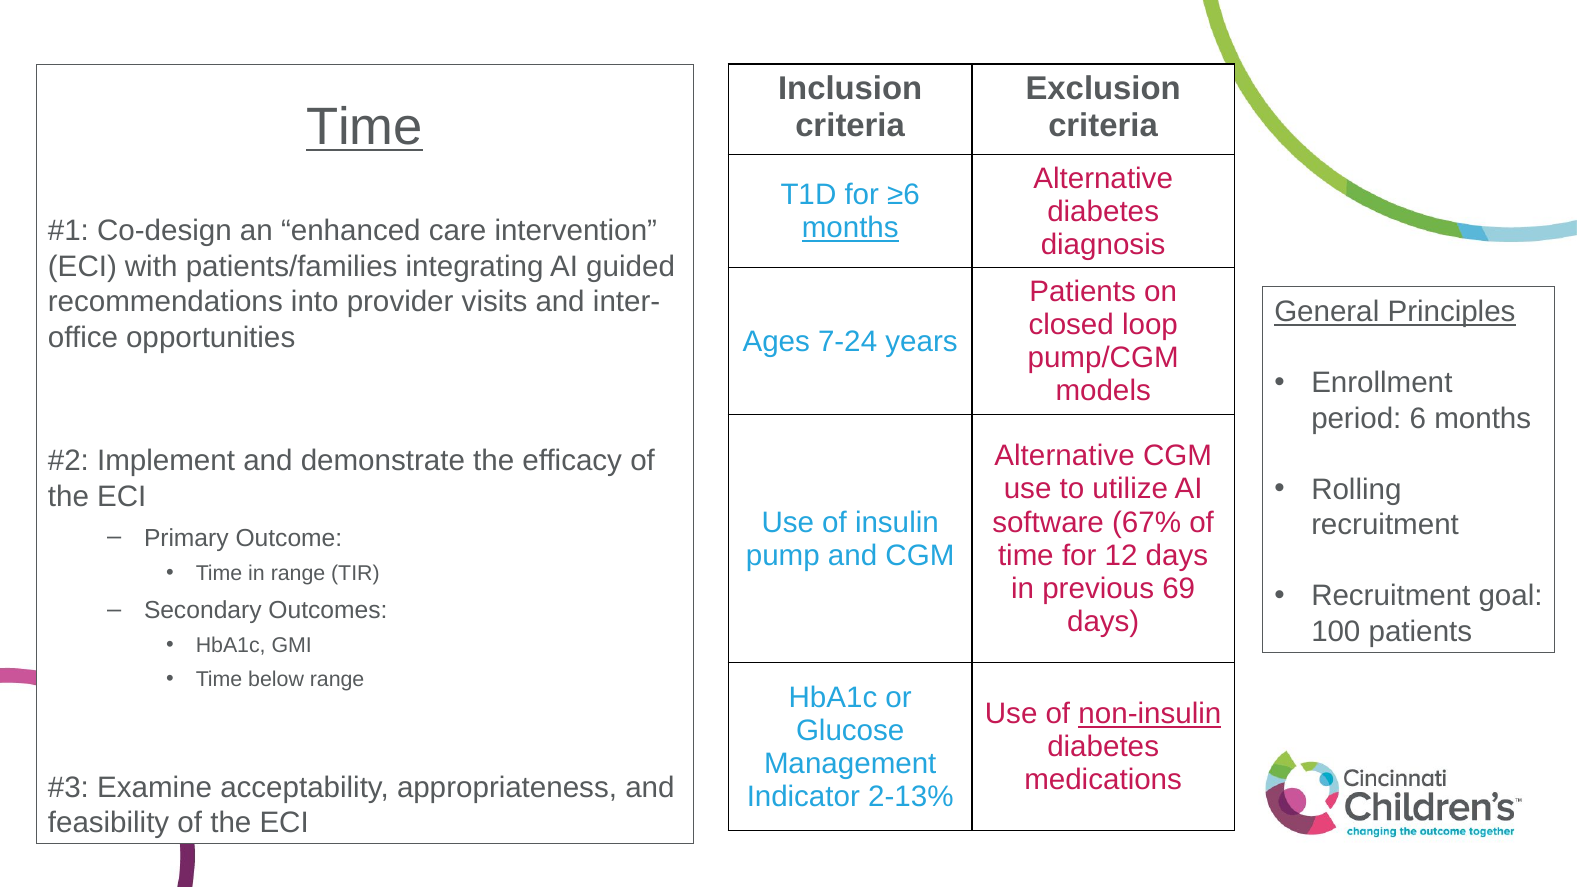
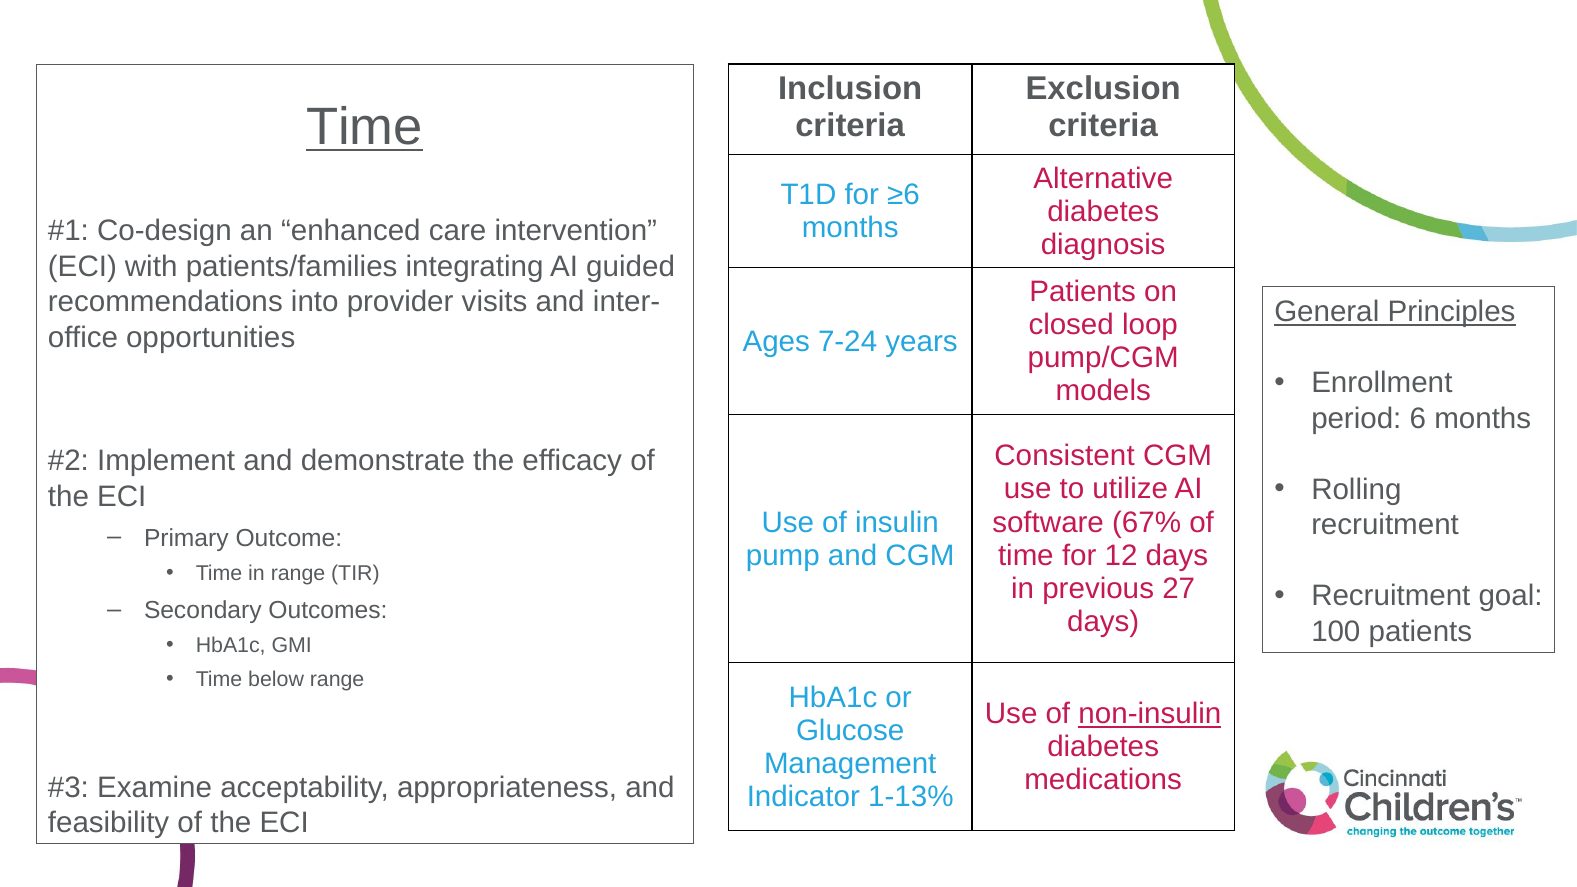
months underline: present -> none (850, 228)
Alternative: Alternative -> Consistent (1065, 456)
69: 69 -> 27 (1179, 589)
2-13%: 2-13% -> 1-13% (911, 797)
